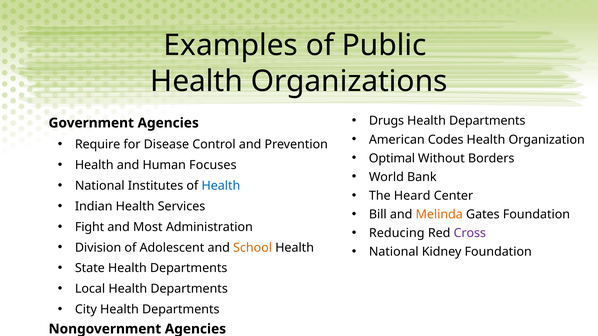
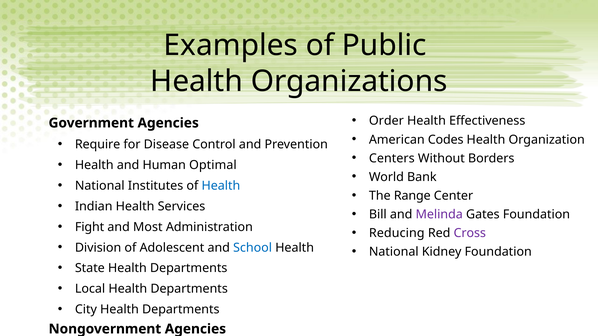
Drugs: Drugs -> Order (386, 121)
Departments: Departments -> Effectiveness (487, 121)
Optimal: Optimal -> Centers (392, 158)
Focuses: Focuses -> Optimal (213, 165)
Heard: Heard -> Range (412, 196)
Melinda colour: orange -> purple (439, 215)
School colour: orange -> blue (253, 248)
